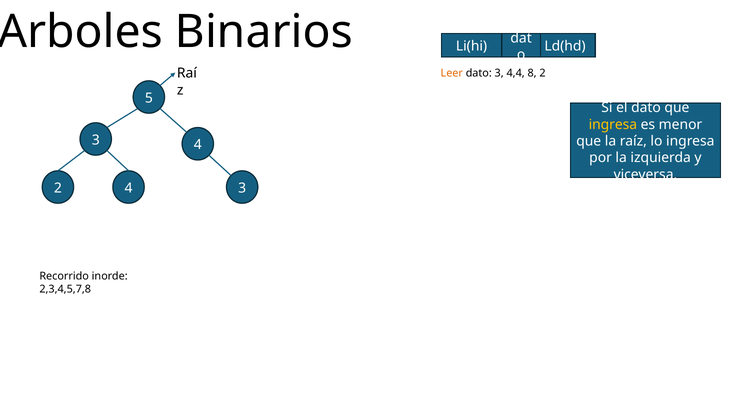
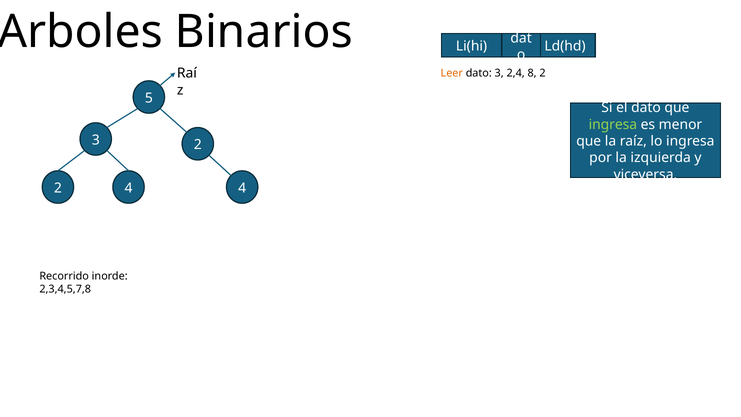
4,4: 4,4 -> 2,4 (516, 73)
ingresa colour: yellow -> light green (613, 124)
3 4: 4 -> 2 (198, 145)
4 3: 3 -> 4 (242, 188)
